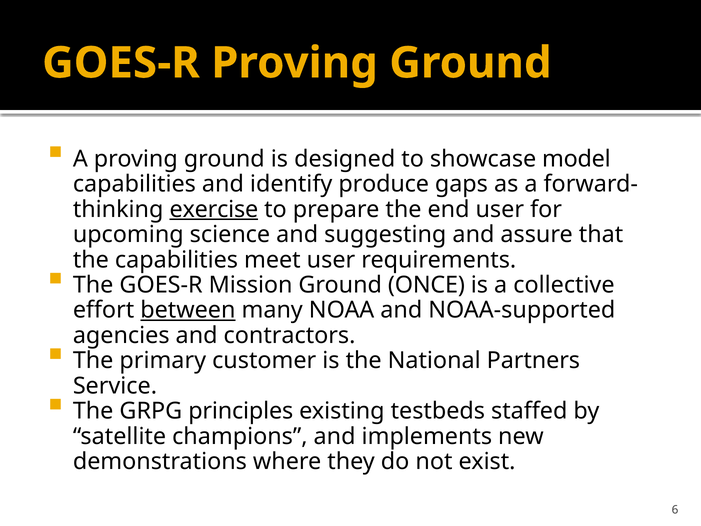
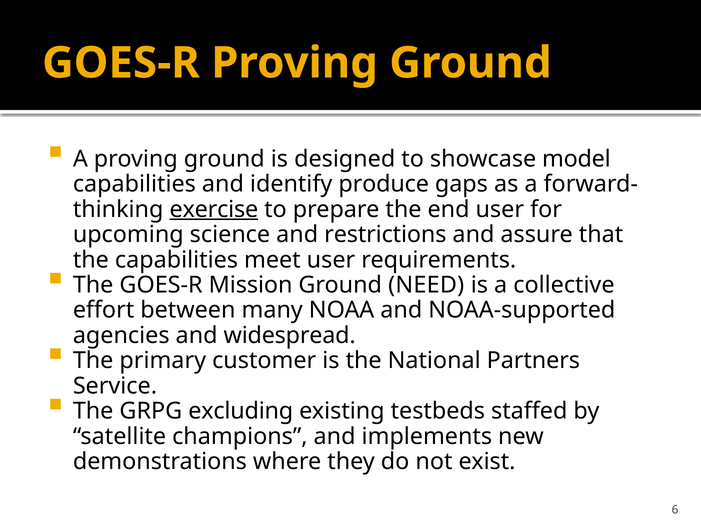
suggesting: suggesting -> restrictions (385, 234)
ONCE: ONCE -> NEED (426, 285)
between underline: present -> none (188, 310)
contractors: contractors -> widespread (290, 335)
principles: principles -> excluding (241, 411)
